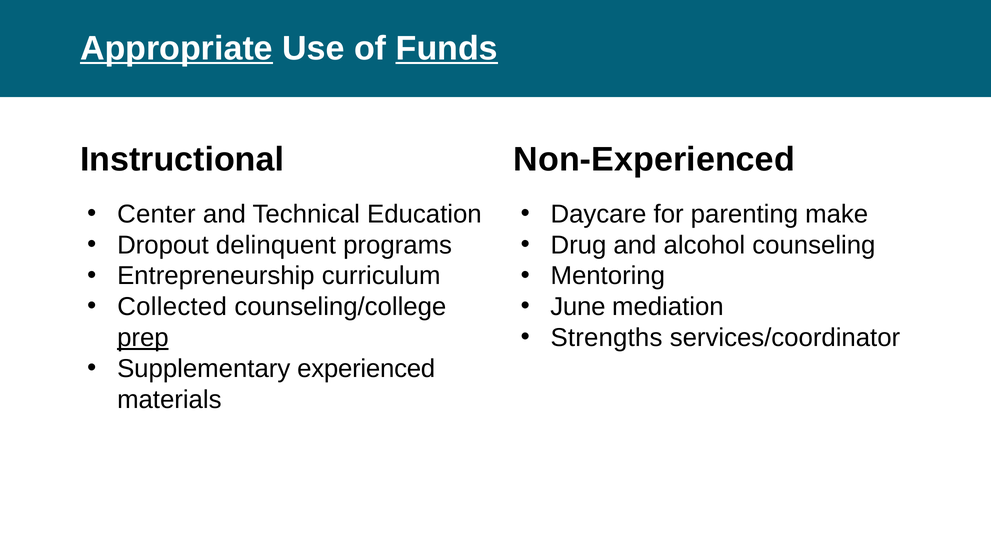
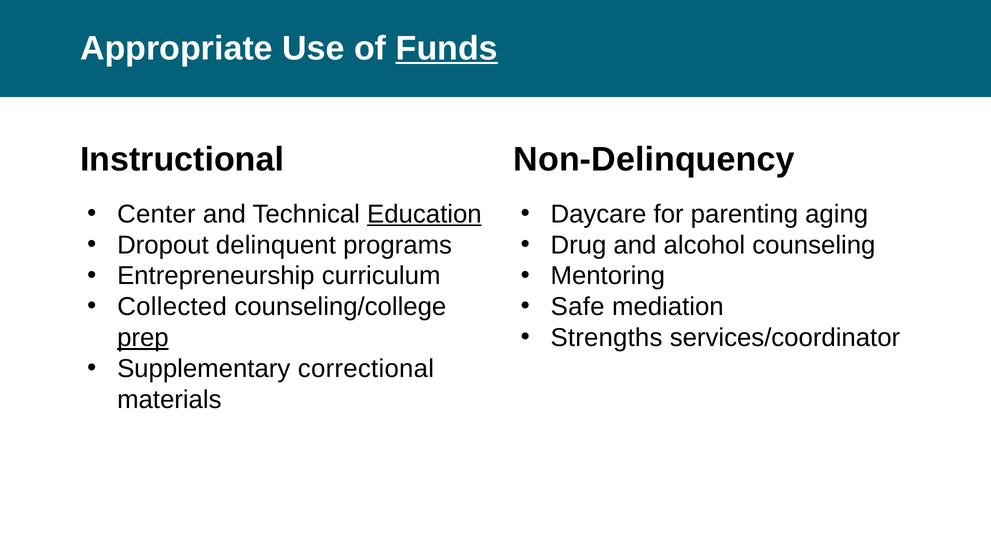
Appropriate underline: present -> none (176, 48)
Non-Experienced: Non-Experienced -> Non-Delinquency (654, 159)
Education underline: none -> present (424, 214)
make: make -> aging (837, 214)
June: June -> Safe (578, 307)
experienced: experienced -> correctional (366, 368)
